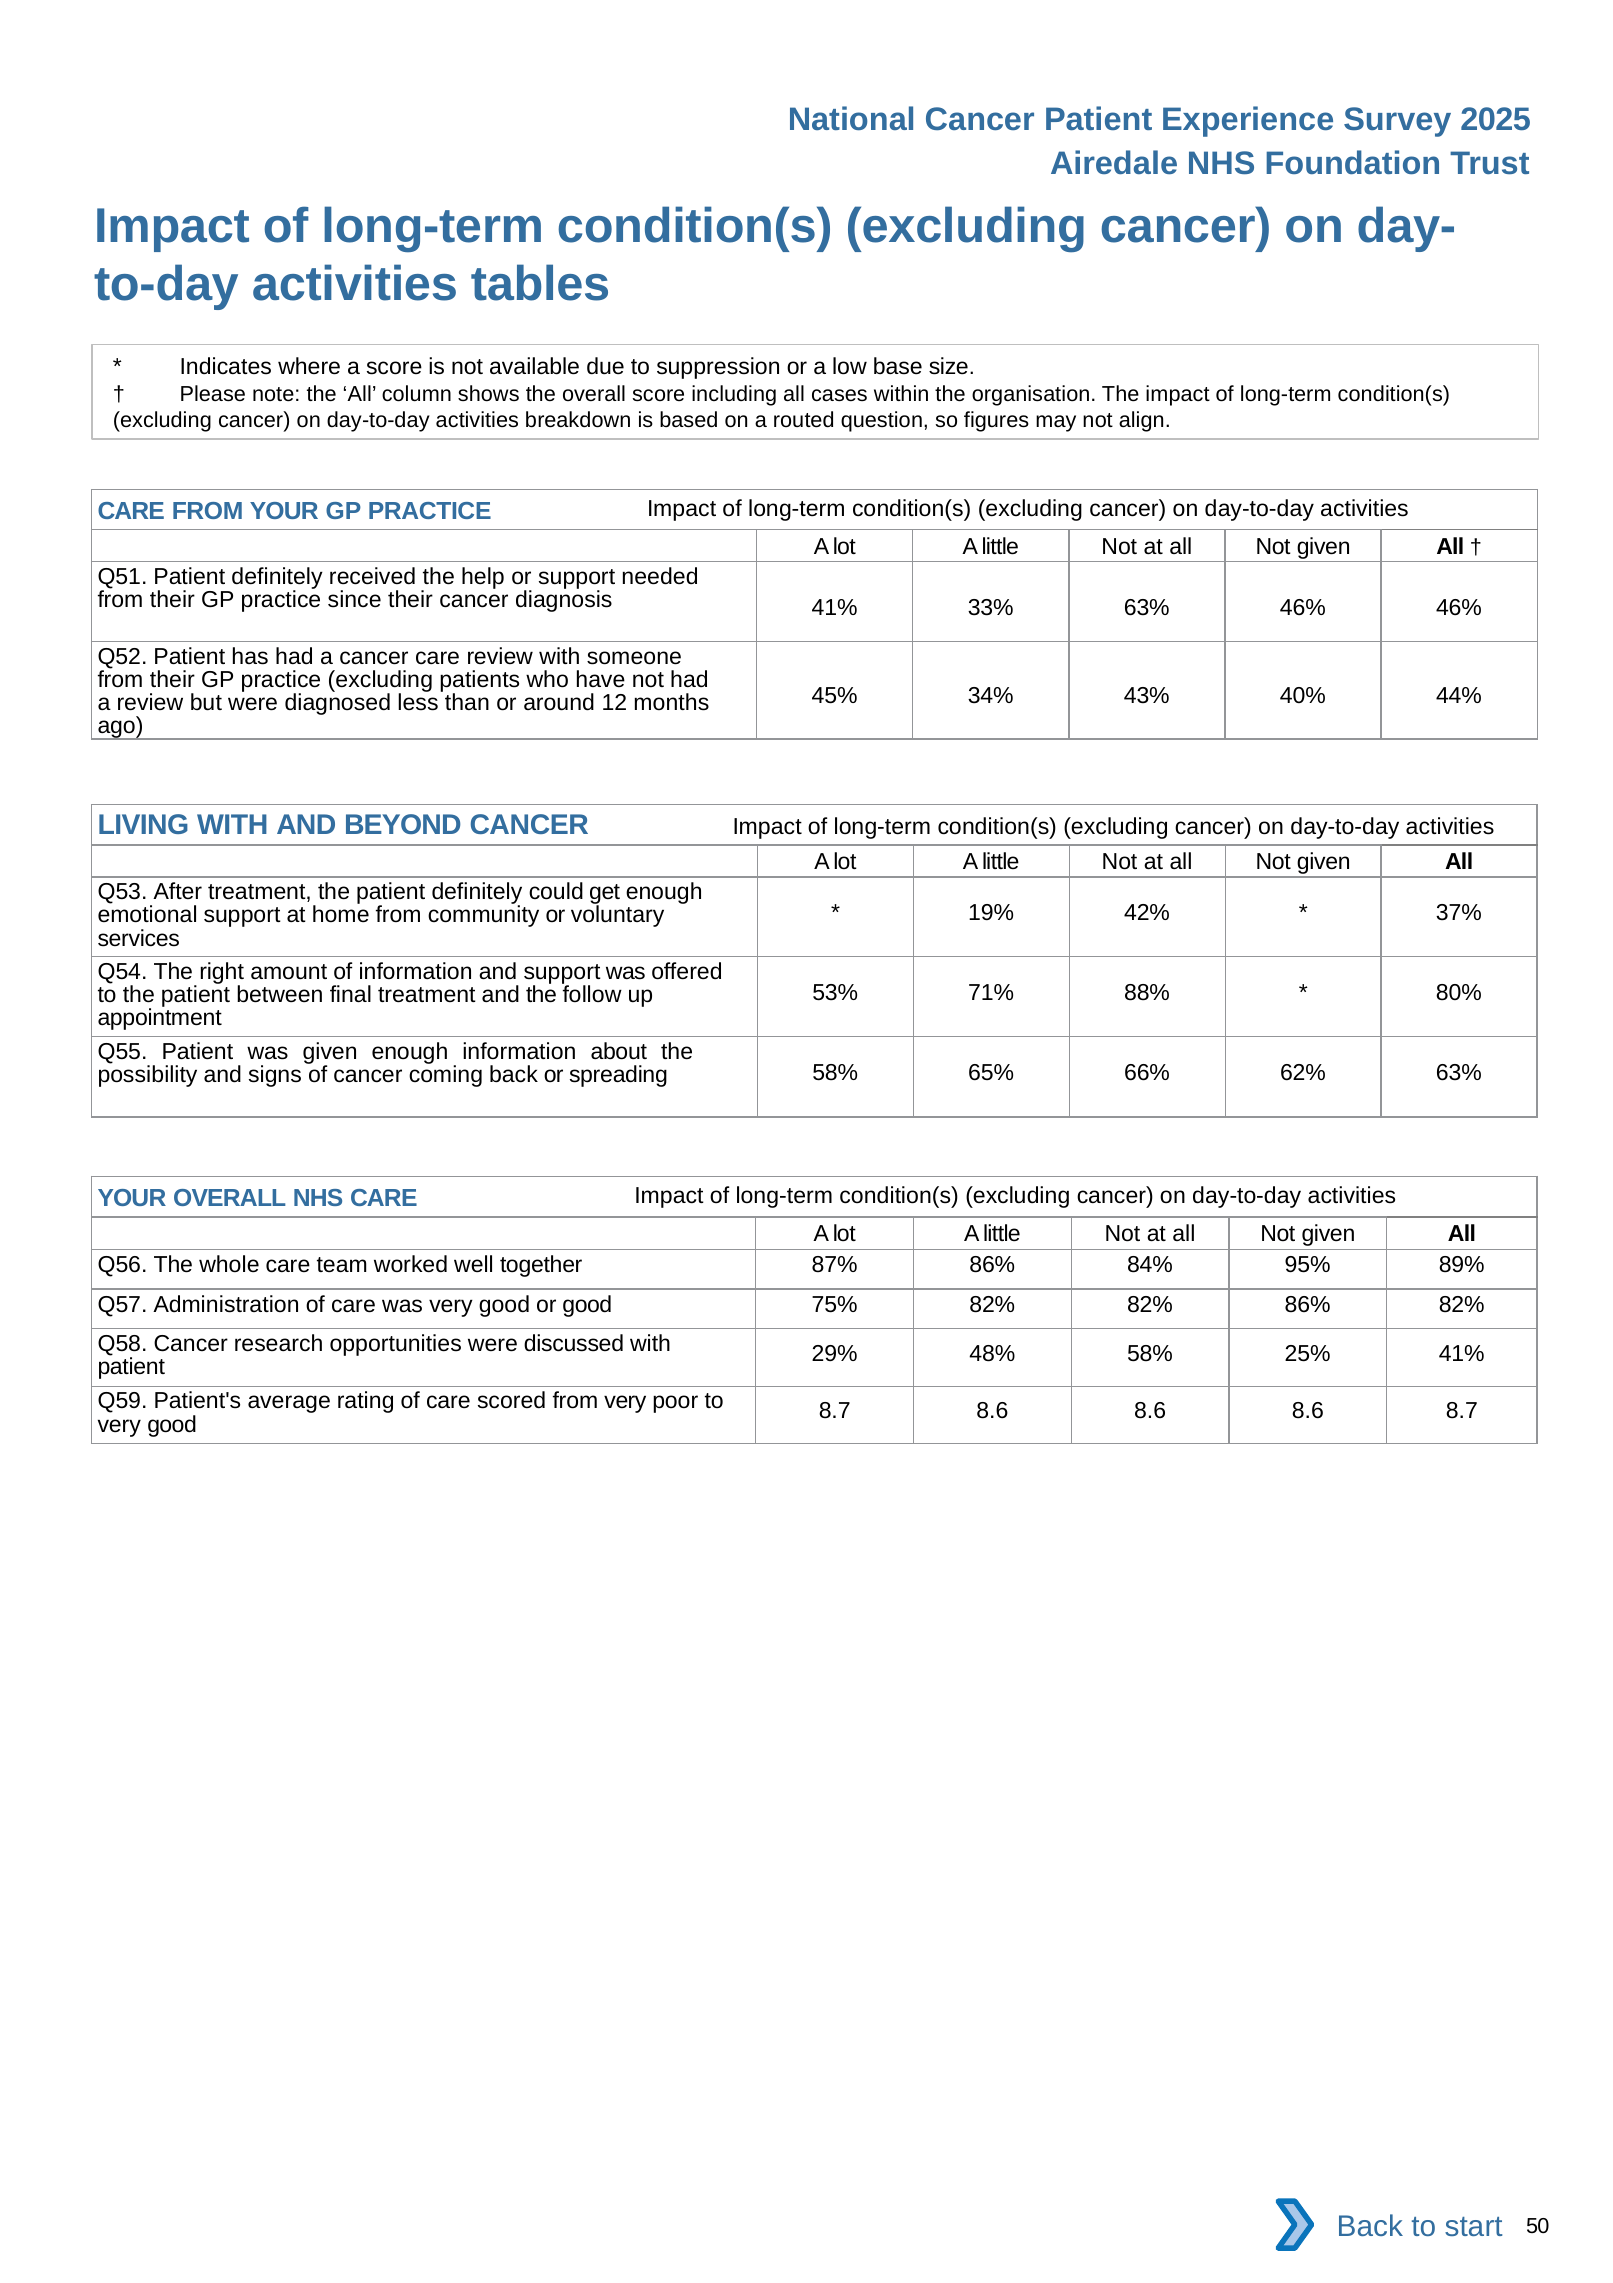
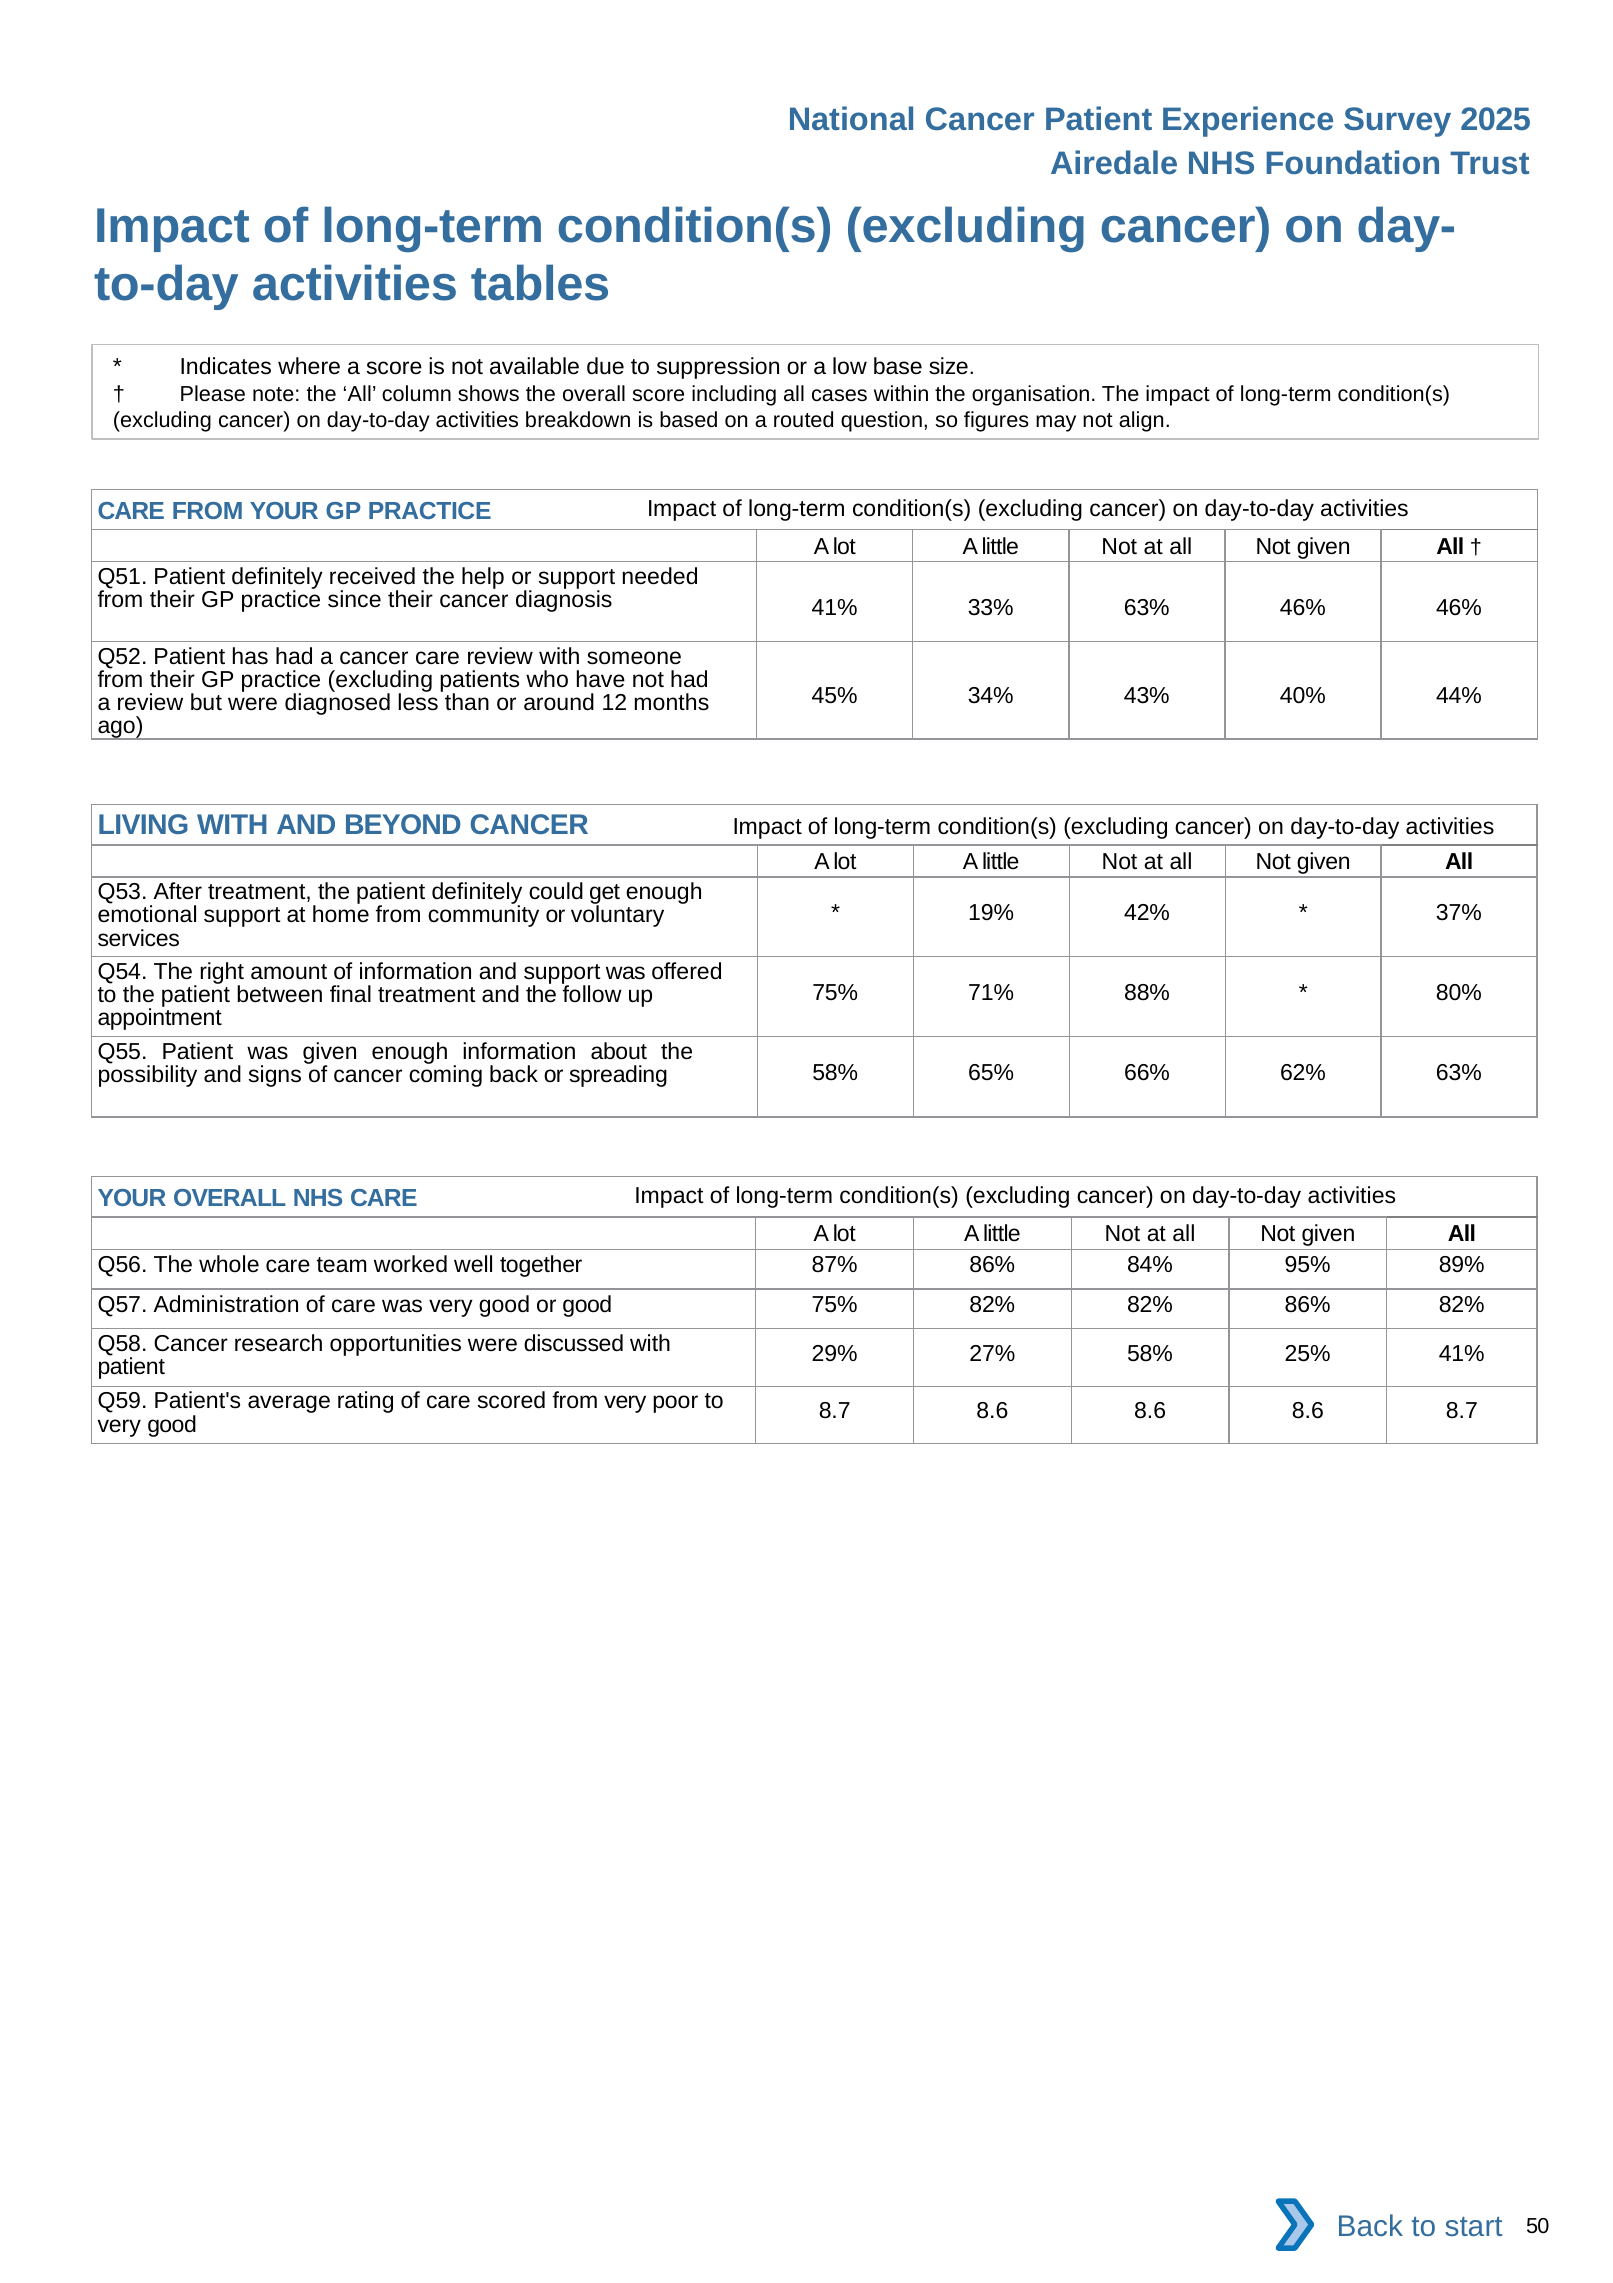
53%: 53% -> 75% (835, 993)
48%: 48% -> 27% (992, 1353)
